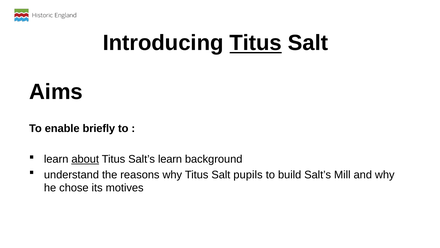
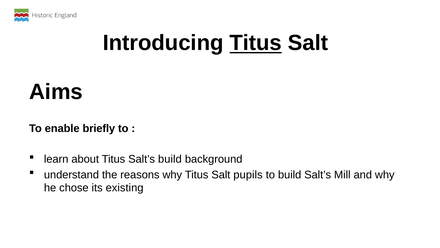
about underline: present -> none (85, 159)
Salt’s learn: learn -> build (170, 159)
motives: motives -> existing (125, 188)
